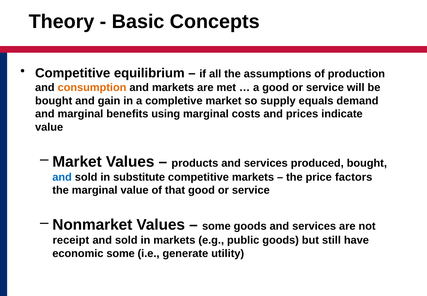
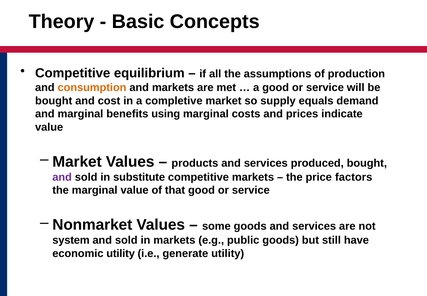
gain: gain -> cost (109, 101)
and colour: blue -> purple (62, 177)
receipt: receipt -> system (71, 240)
economic some: some -> utility (121, 253)
